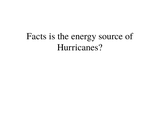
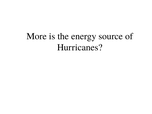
Facts: Facts -> More (37, 36)
